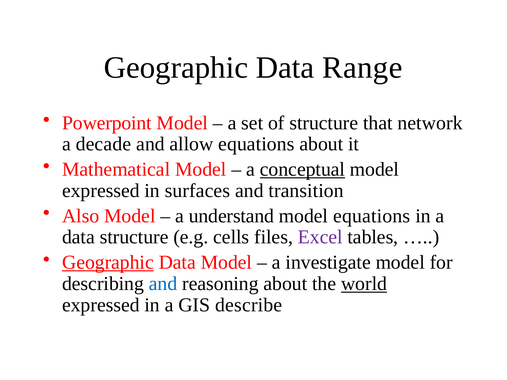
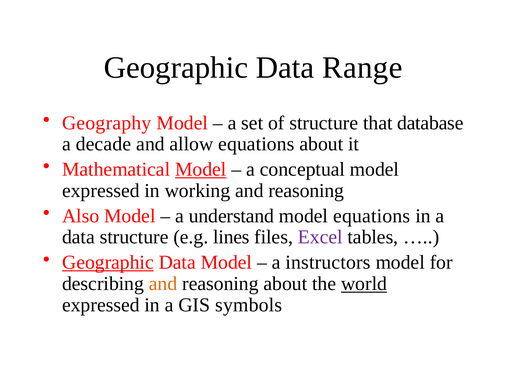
Powerpoint: Powerpoint -> Geography (107, 123)
network: network -> database (430, 123)
Model underline: none -> present (201, 169)
conceptual underline: present -> none (302, 169)
surfaces: surfaces -> working (198, 191)
transition: transition -> reasoning (306, 191)
cells: cells -> lines (231, 237)
investigate: investigate -> instructors (328, 263)
and colour: blue -> orange (163, 284)
describe: describe -> symbols (249, 305)
